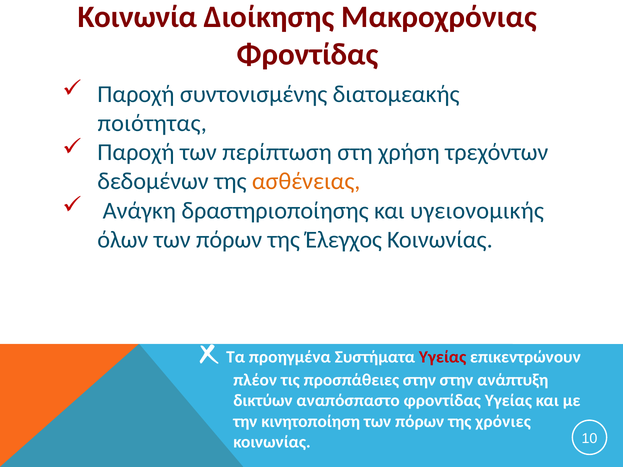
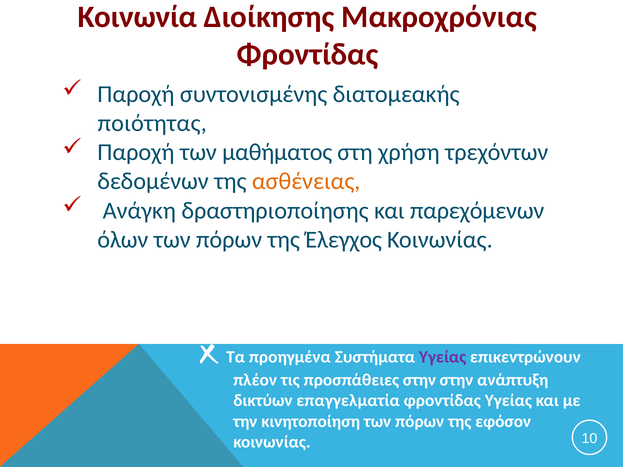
περίπτωση: περίπτωση -> μαθήματος (277, 153)
υγειονομικής: υγειονομικής -> παρεχόμενων (477, 211)
Υγείας colour: red -> purple (443, 357)
αναπόσπαστο: αναπόσπαστο -> επαγγελματία (348, 401)
χρόνιες: χρόνιες -> εφόσον (503, 422)
